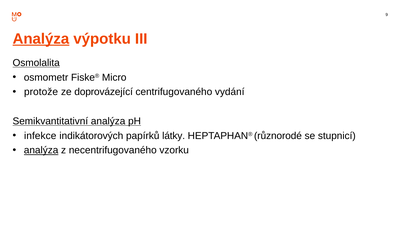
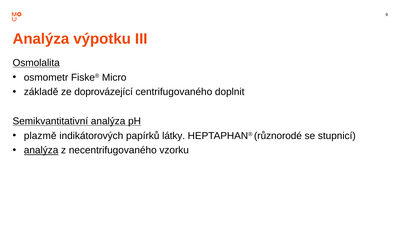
Analýza underline: present -> none (41, 39)
protože: protože -> základě (41, 92)
vydání: vydání -> doplnit (230, 92)
infekce: infekce -> plazmě (40, 136)
